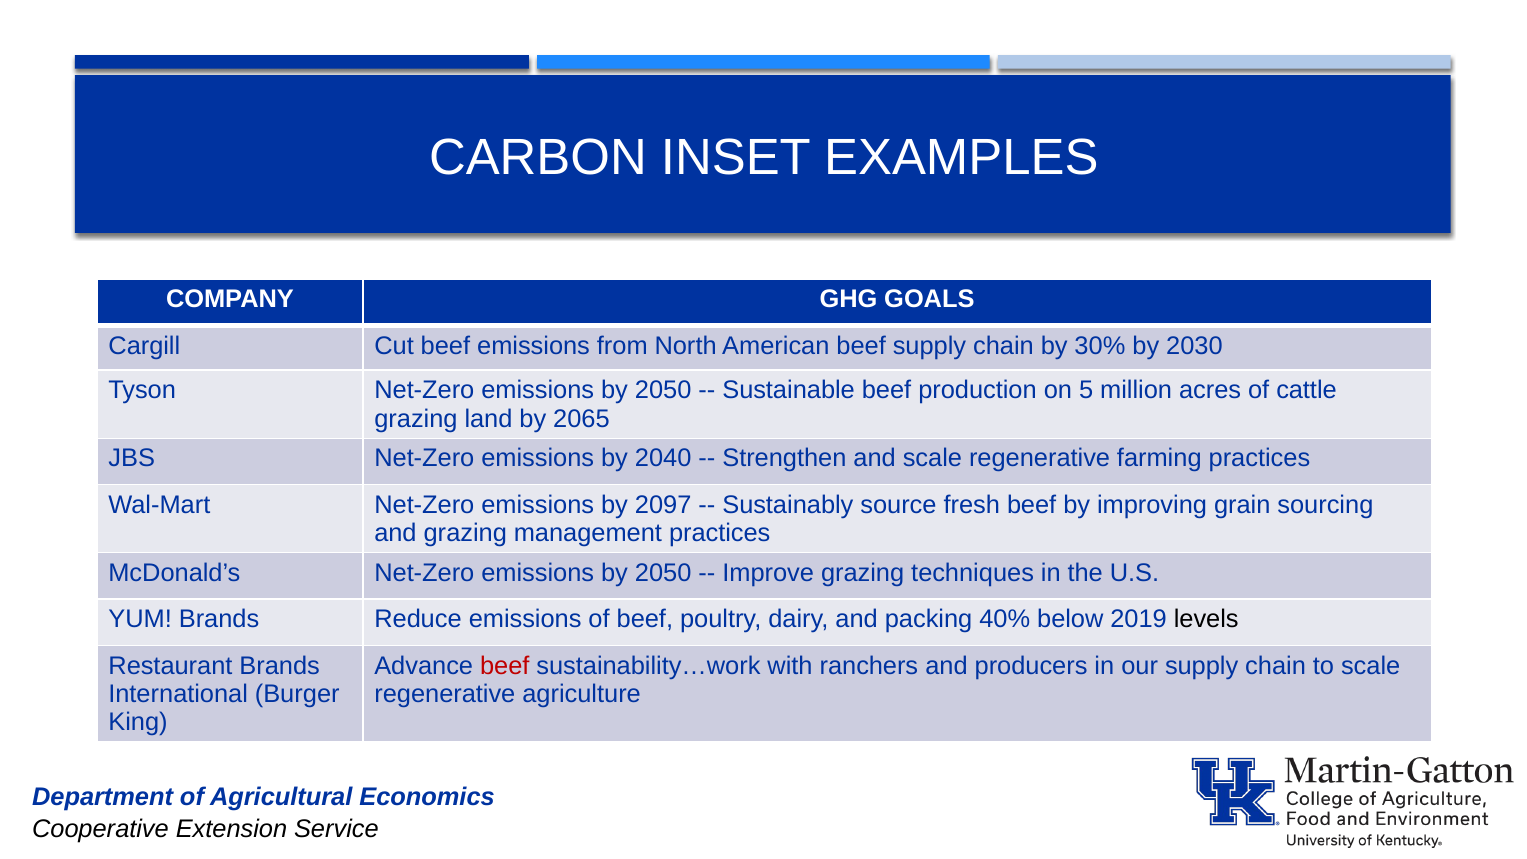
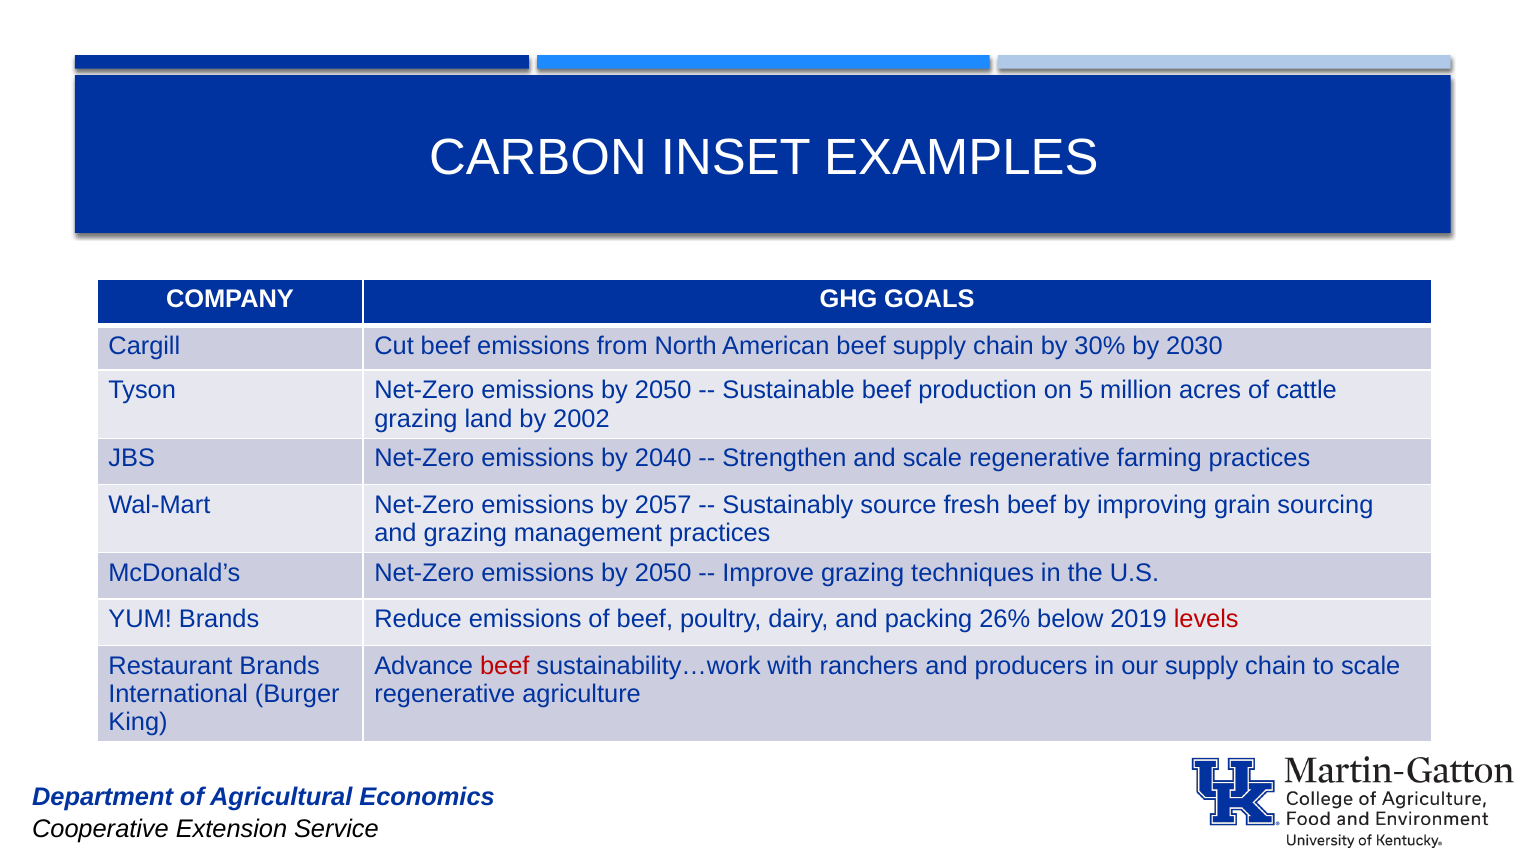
2065: 2065 -> 2002 (581, 419)
2097: 2097 -> 2057 (663, 505)
40%: 40% -> 26% (1005, 619)
levels colour: black -> red (1206, 619)
